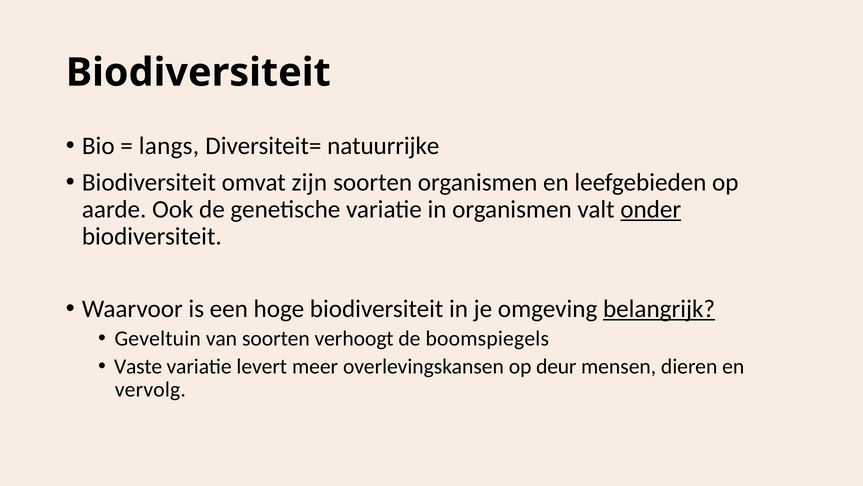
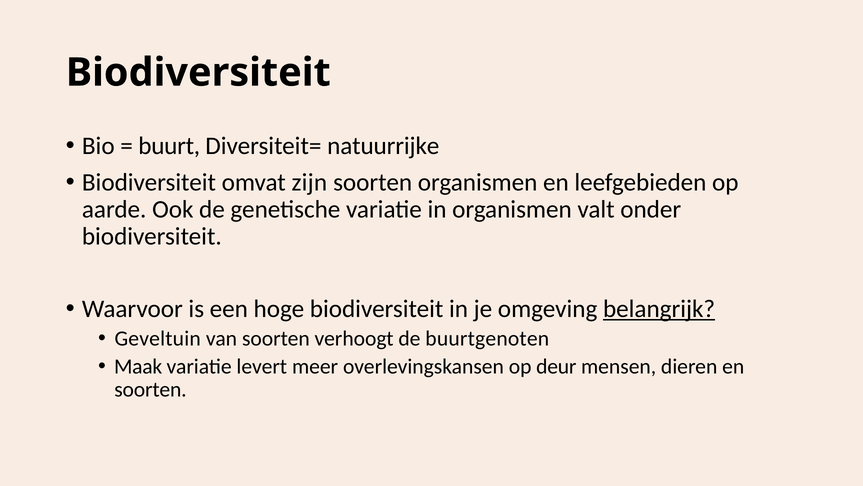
langs: langs -> buurt (169, 146)
onder underline: present -> none (651, 209)
boomspiegels: boomspiegels -> buurtgenoten (487, 338)
Vaste: Vaste -> Maak (138, 366)
vervolg: vervolg -> soorten (151, 389)
